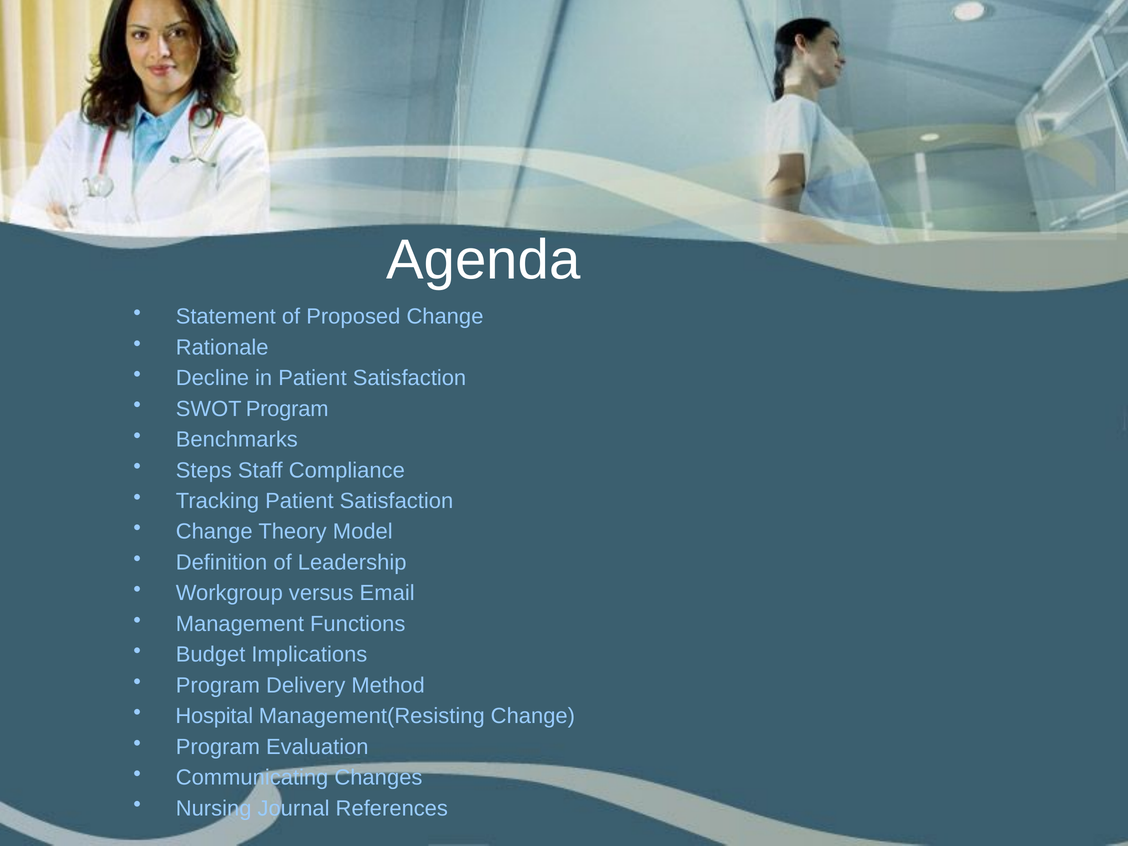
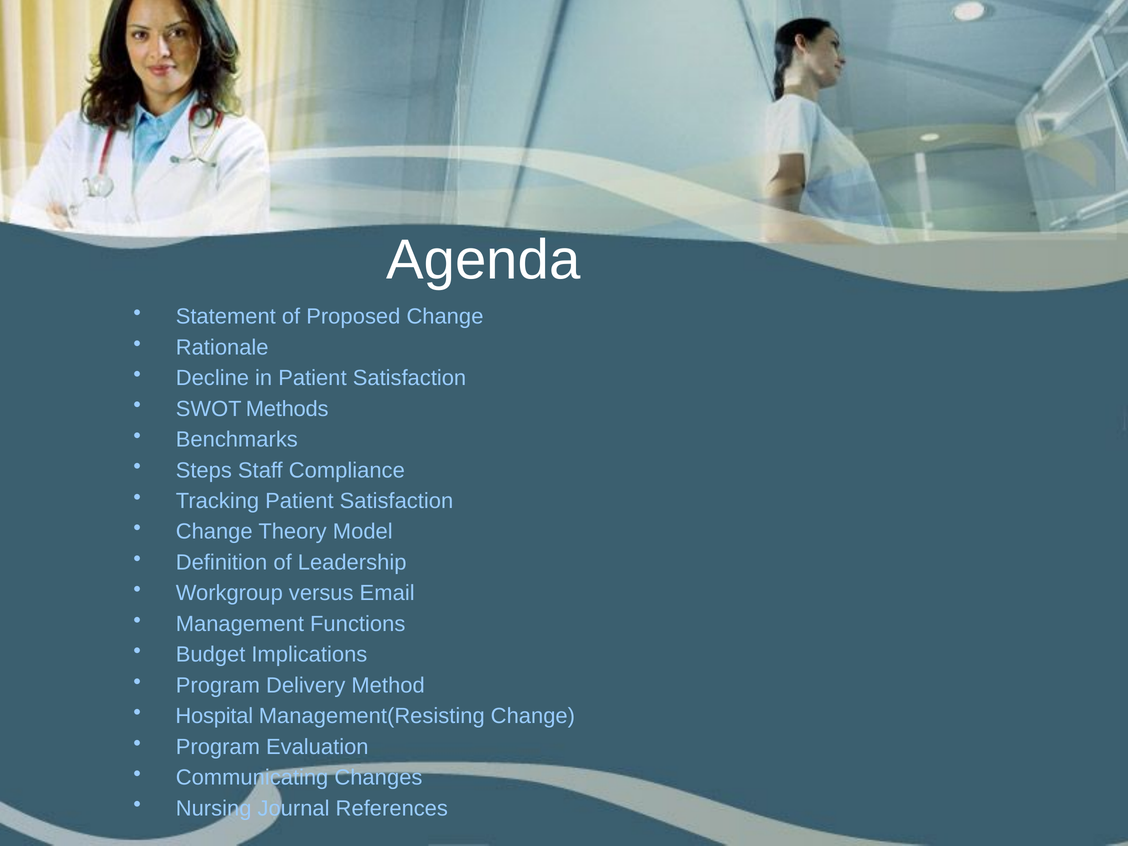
SWOT Program: Program -> Methods (287, 409)
